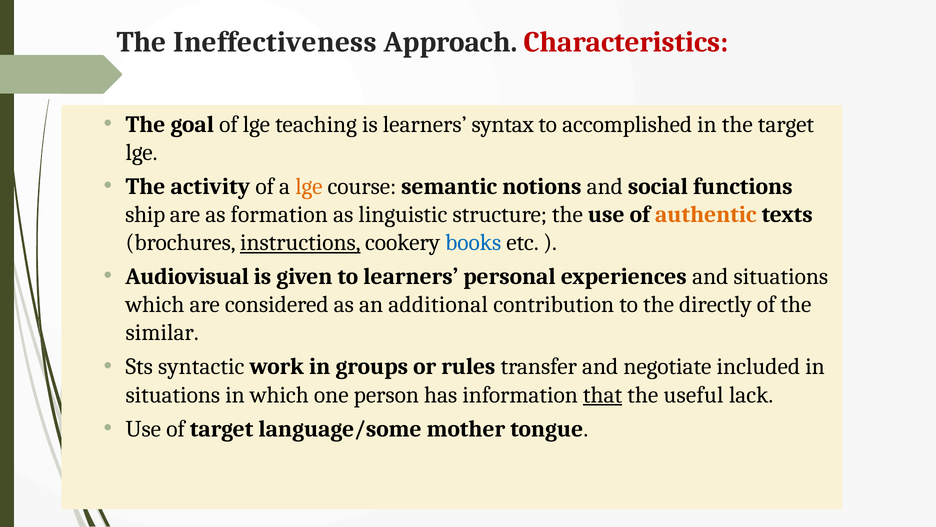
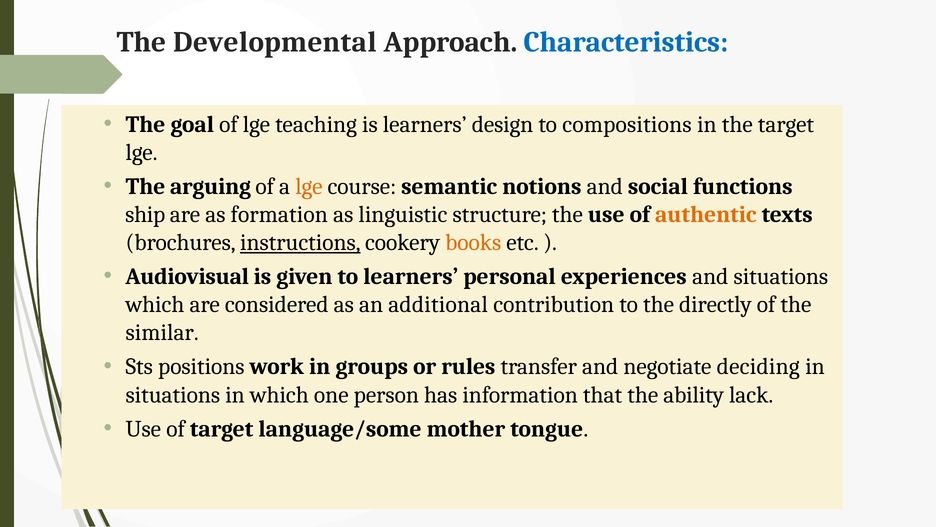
Ineffectiveness: Ineffectiveness -> Developmental (275, 42)
Characteristics colour: red -> blue (626, 42)
syntax: syntax -> design (503, 124)
accomplished: accomplished -> compositions (627, 124)
activity: activity -> arguing (210, 186)
books colour: blue -> orange (473, 242)
syntactic: syntactic -> positions (201, 366)
included: included -> deciding (758, 366)
that underline: present -> none (603, 394)
useful: useful -> ability (694, 394)
